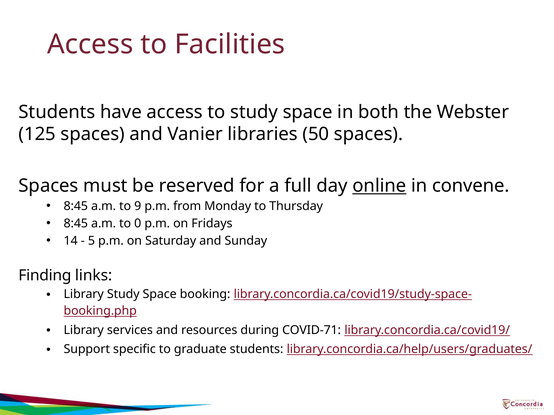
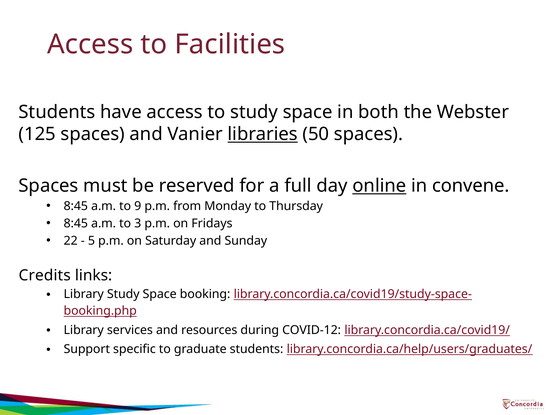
libraries underline: none -> present (263, 134)
0: 0 -> 3 (138, 224)
14: 14 -> 22 (71, 241)
Finding: Finding -> Credits (45, 276)
COVID-71: COVID-71 -> COVID-12 (312, 330)
